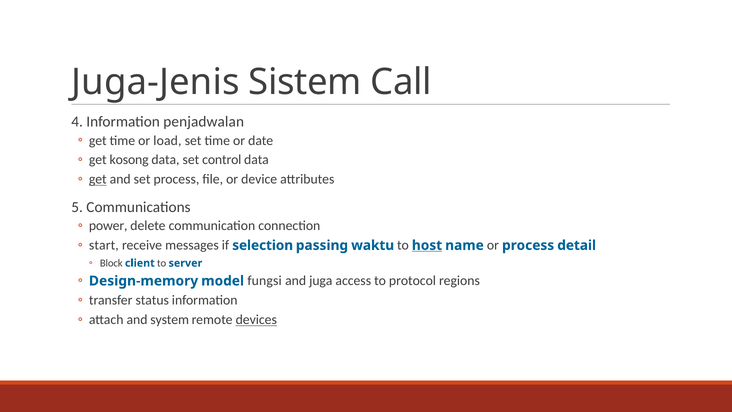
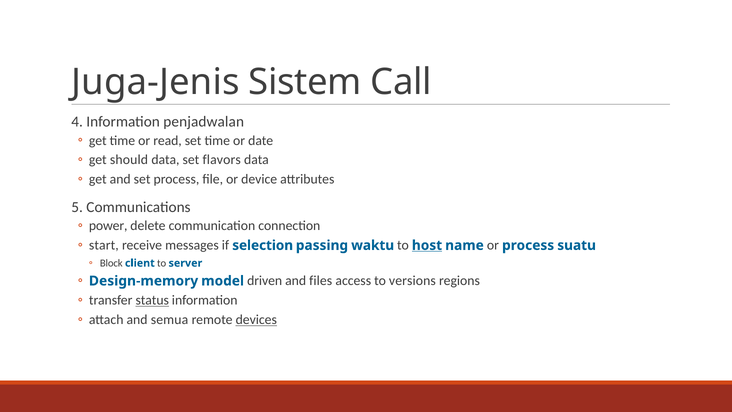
load: load -> read (168, 140)
kosong: kosong -> should (129, 160)
control: control -> flavors (222, 160)
get underline: present -> none (98, 179)
detail: detail -> suatu (577, 245)
fungsi: fungsi -> driven (265, 281)
juga: juga -> files (321, 281)
protocol: protocol -> versions (412, 281)
status underline: none -> present (152, 300)
system: system -> semua (170, 320)
